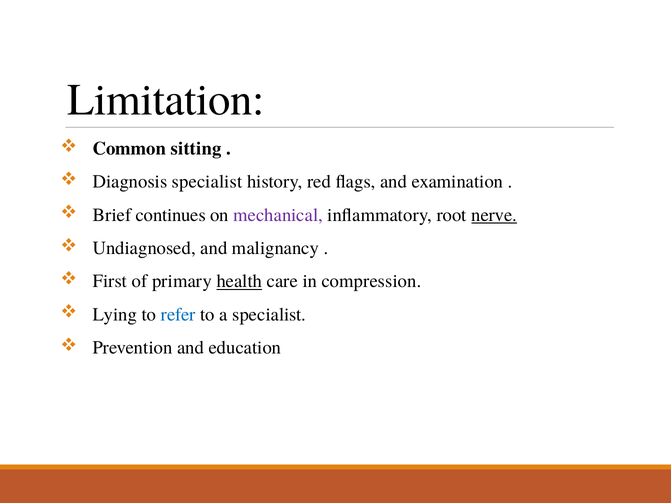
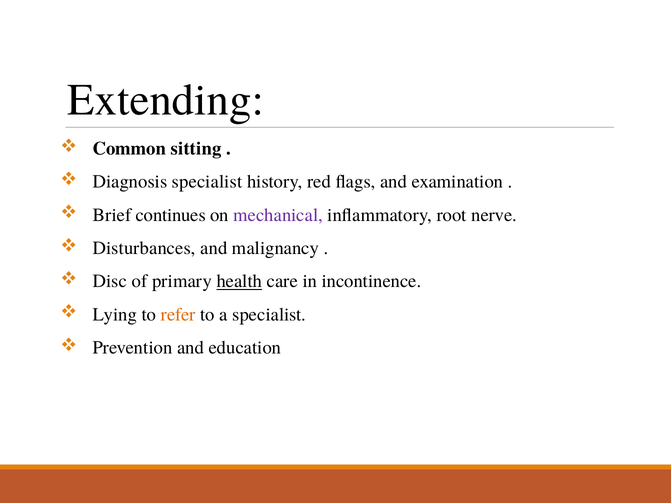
Limitation: Limitation -> Extending (166, 100)
nerve underline: present -> none (494, 215)
Undiagnosed: Undiagnosed -> Disturbances (144, 248)
First: First -> Disc (110, 281)
compression: compression -> incontinence (371, 281)
refer colour: blue -> orange (178, 315)
